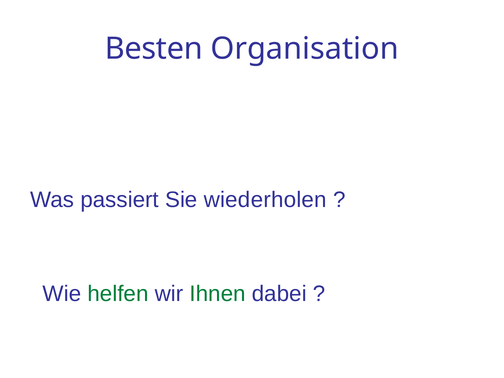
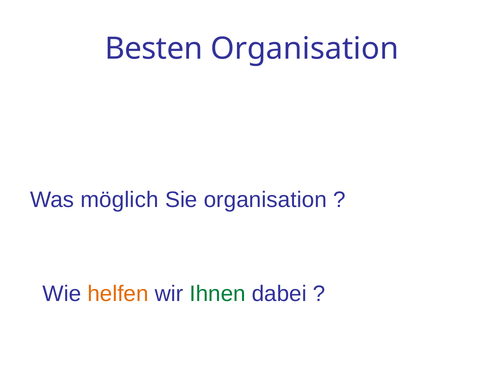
passiert: passiert -> möglich (120, 200)
Sie wiederholen: wiederholen -> organisation (265, 200)
helfen colour: green -> orange (118, 294)
